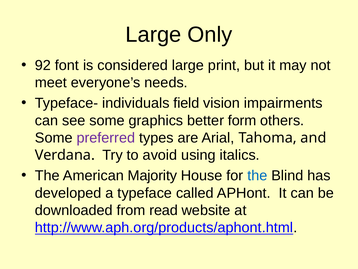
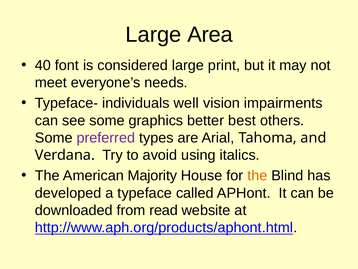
Only: Only -> Area (210, 35)
92: 92 -> 40 (43, 65)
field: field -> well (186, 103)
form: form -> best (242, 120)
the colour: blue -> orange (257, 175)
